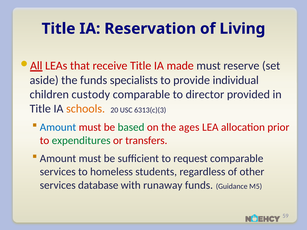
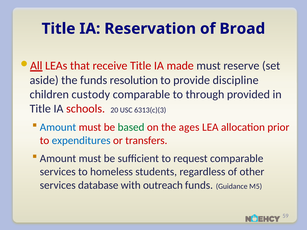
Living: Living -> Broad (242, 29)
specialists: specialists -> resolution (134, 80)
individual: individual -> discipline (236, 80)
director: director -> through (205, 94)
schools colour: orange -> red (86, 109)
expenditures colour: green -> blue (81, 141)
runaway: runaway -> outreach (163, 185)
